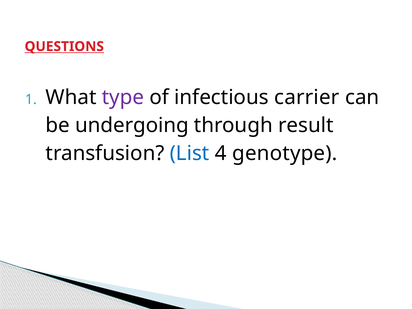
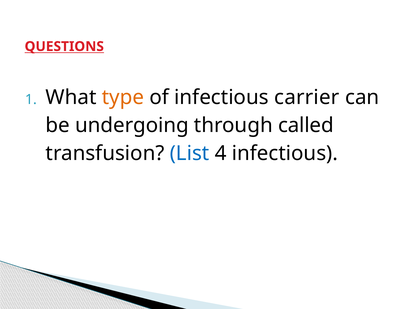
type colour: purple -> orange (123, 97)
result: result -> called (306, 125)
4 genotype: genotype -> infectious (285, 153)
